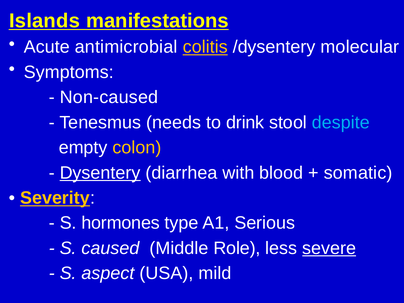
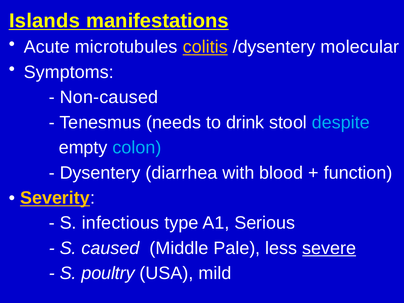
antimicrobial: antimicrobial -> microtubules (126, 47)
colon colour: yellow -> light blue (137, 148)
Dysentery underline: present -> none (100, 173)
somatic: somatic -> function (358, 173)
hormones: hormones -> infectious (120, 223)
Role: Role -> Pale (237, 248)
aspect: aspect -> poultry (108, 273)
